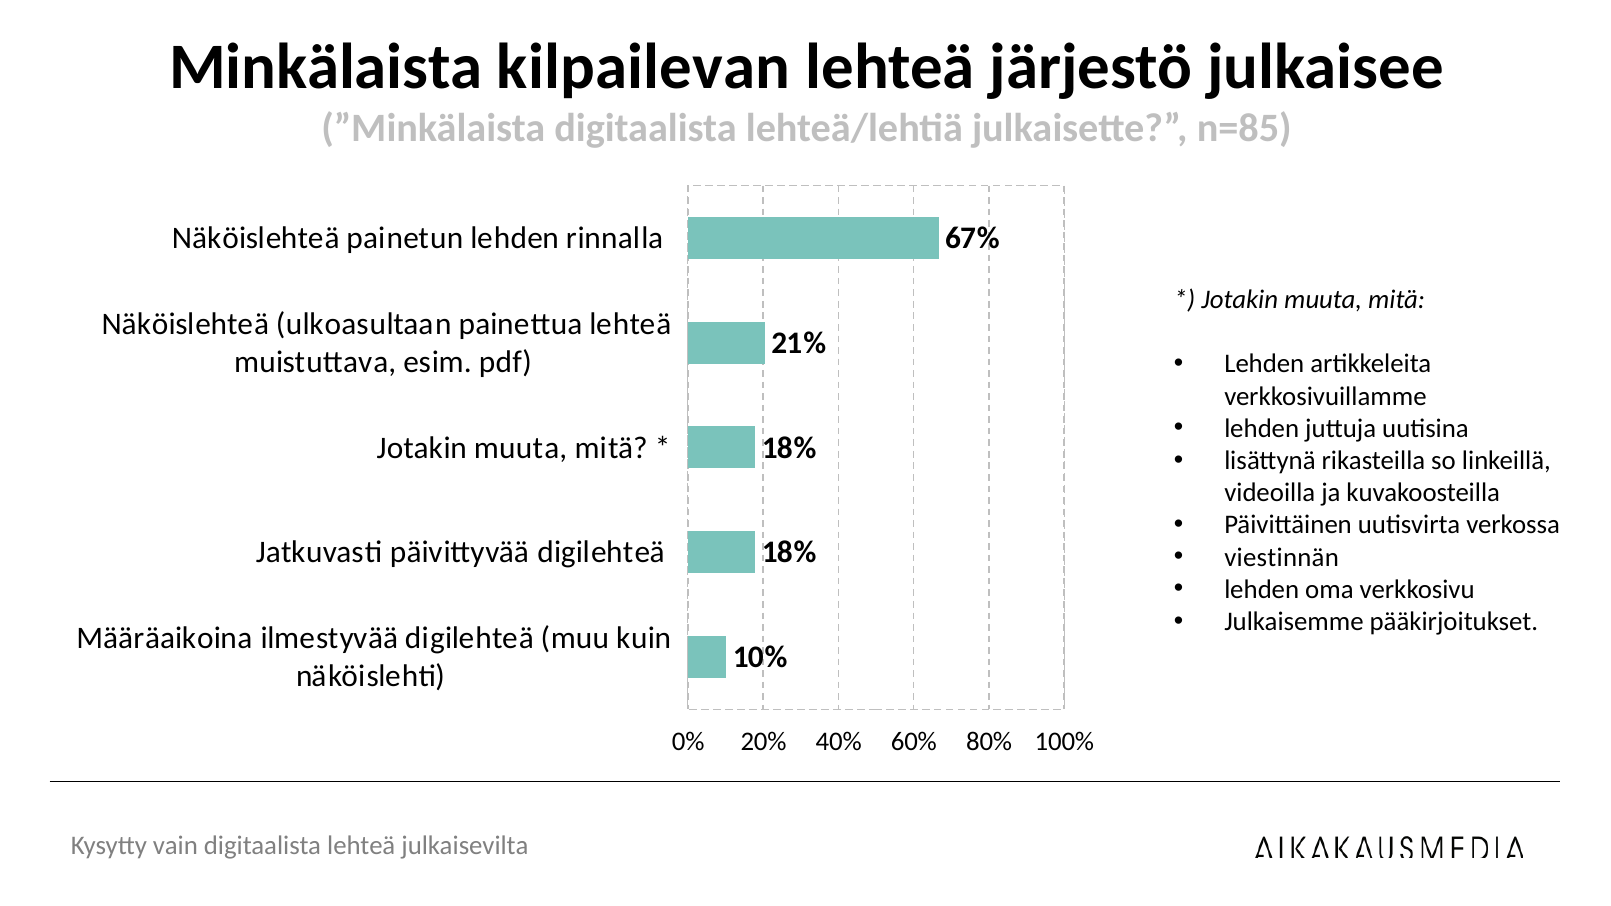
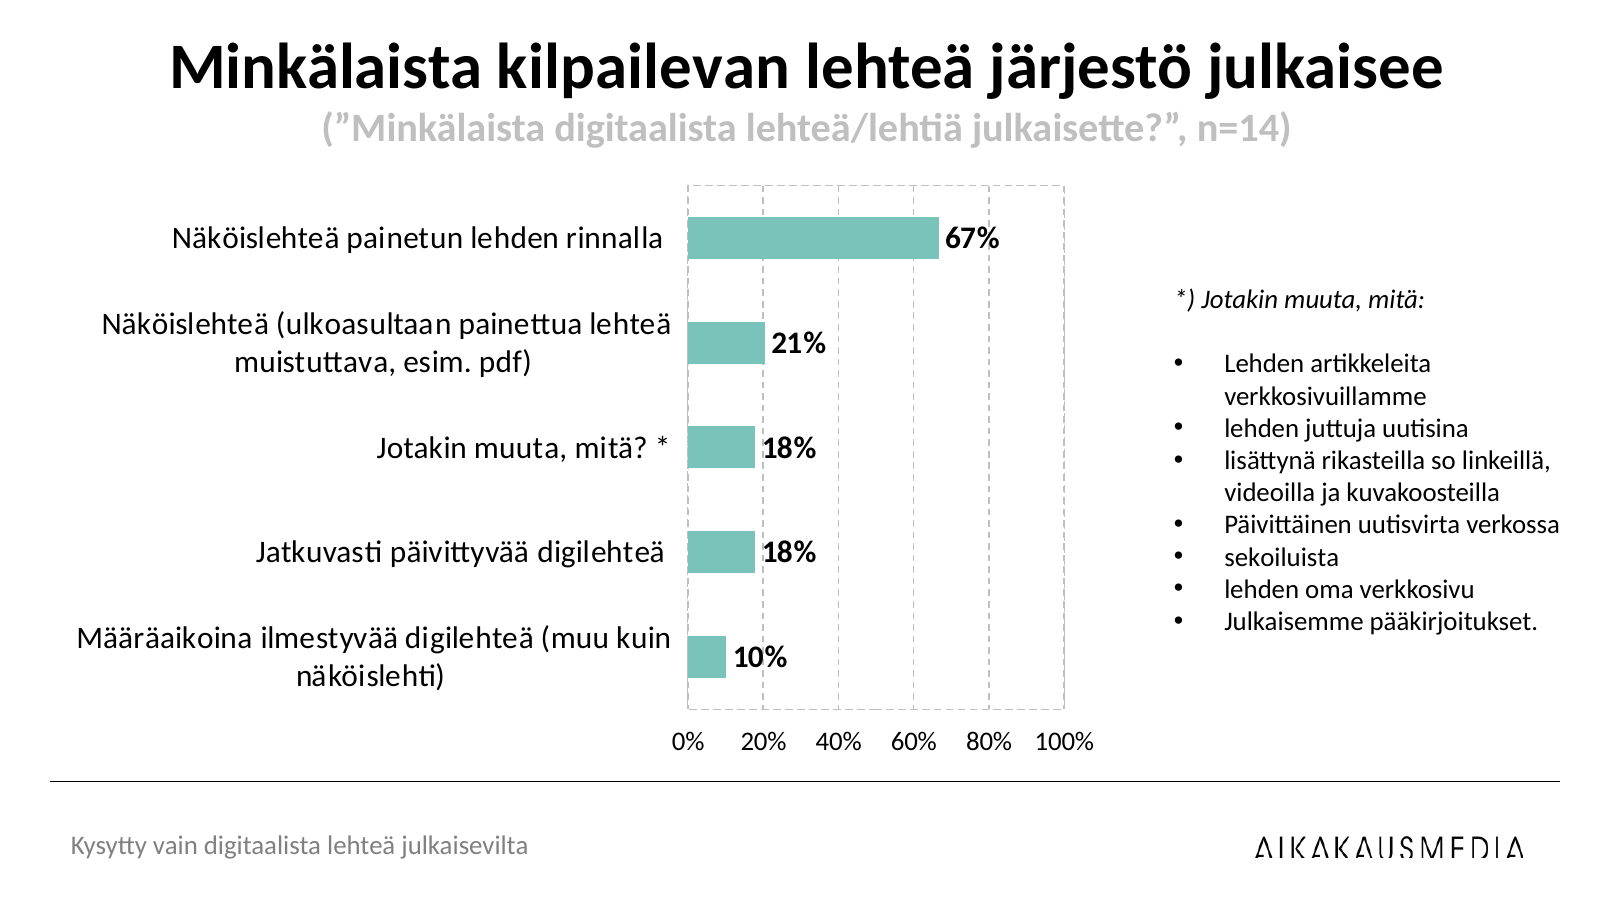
n=85: n=85 -> n=14 (1244, 129)
viestinnän: viestinnän -> sekoiluista (1282, 557)
